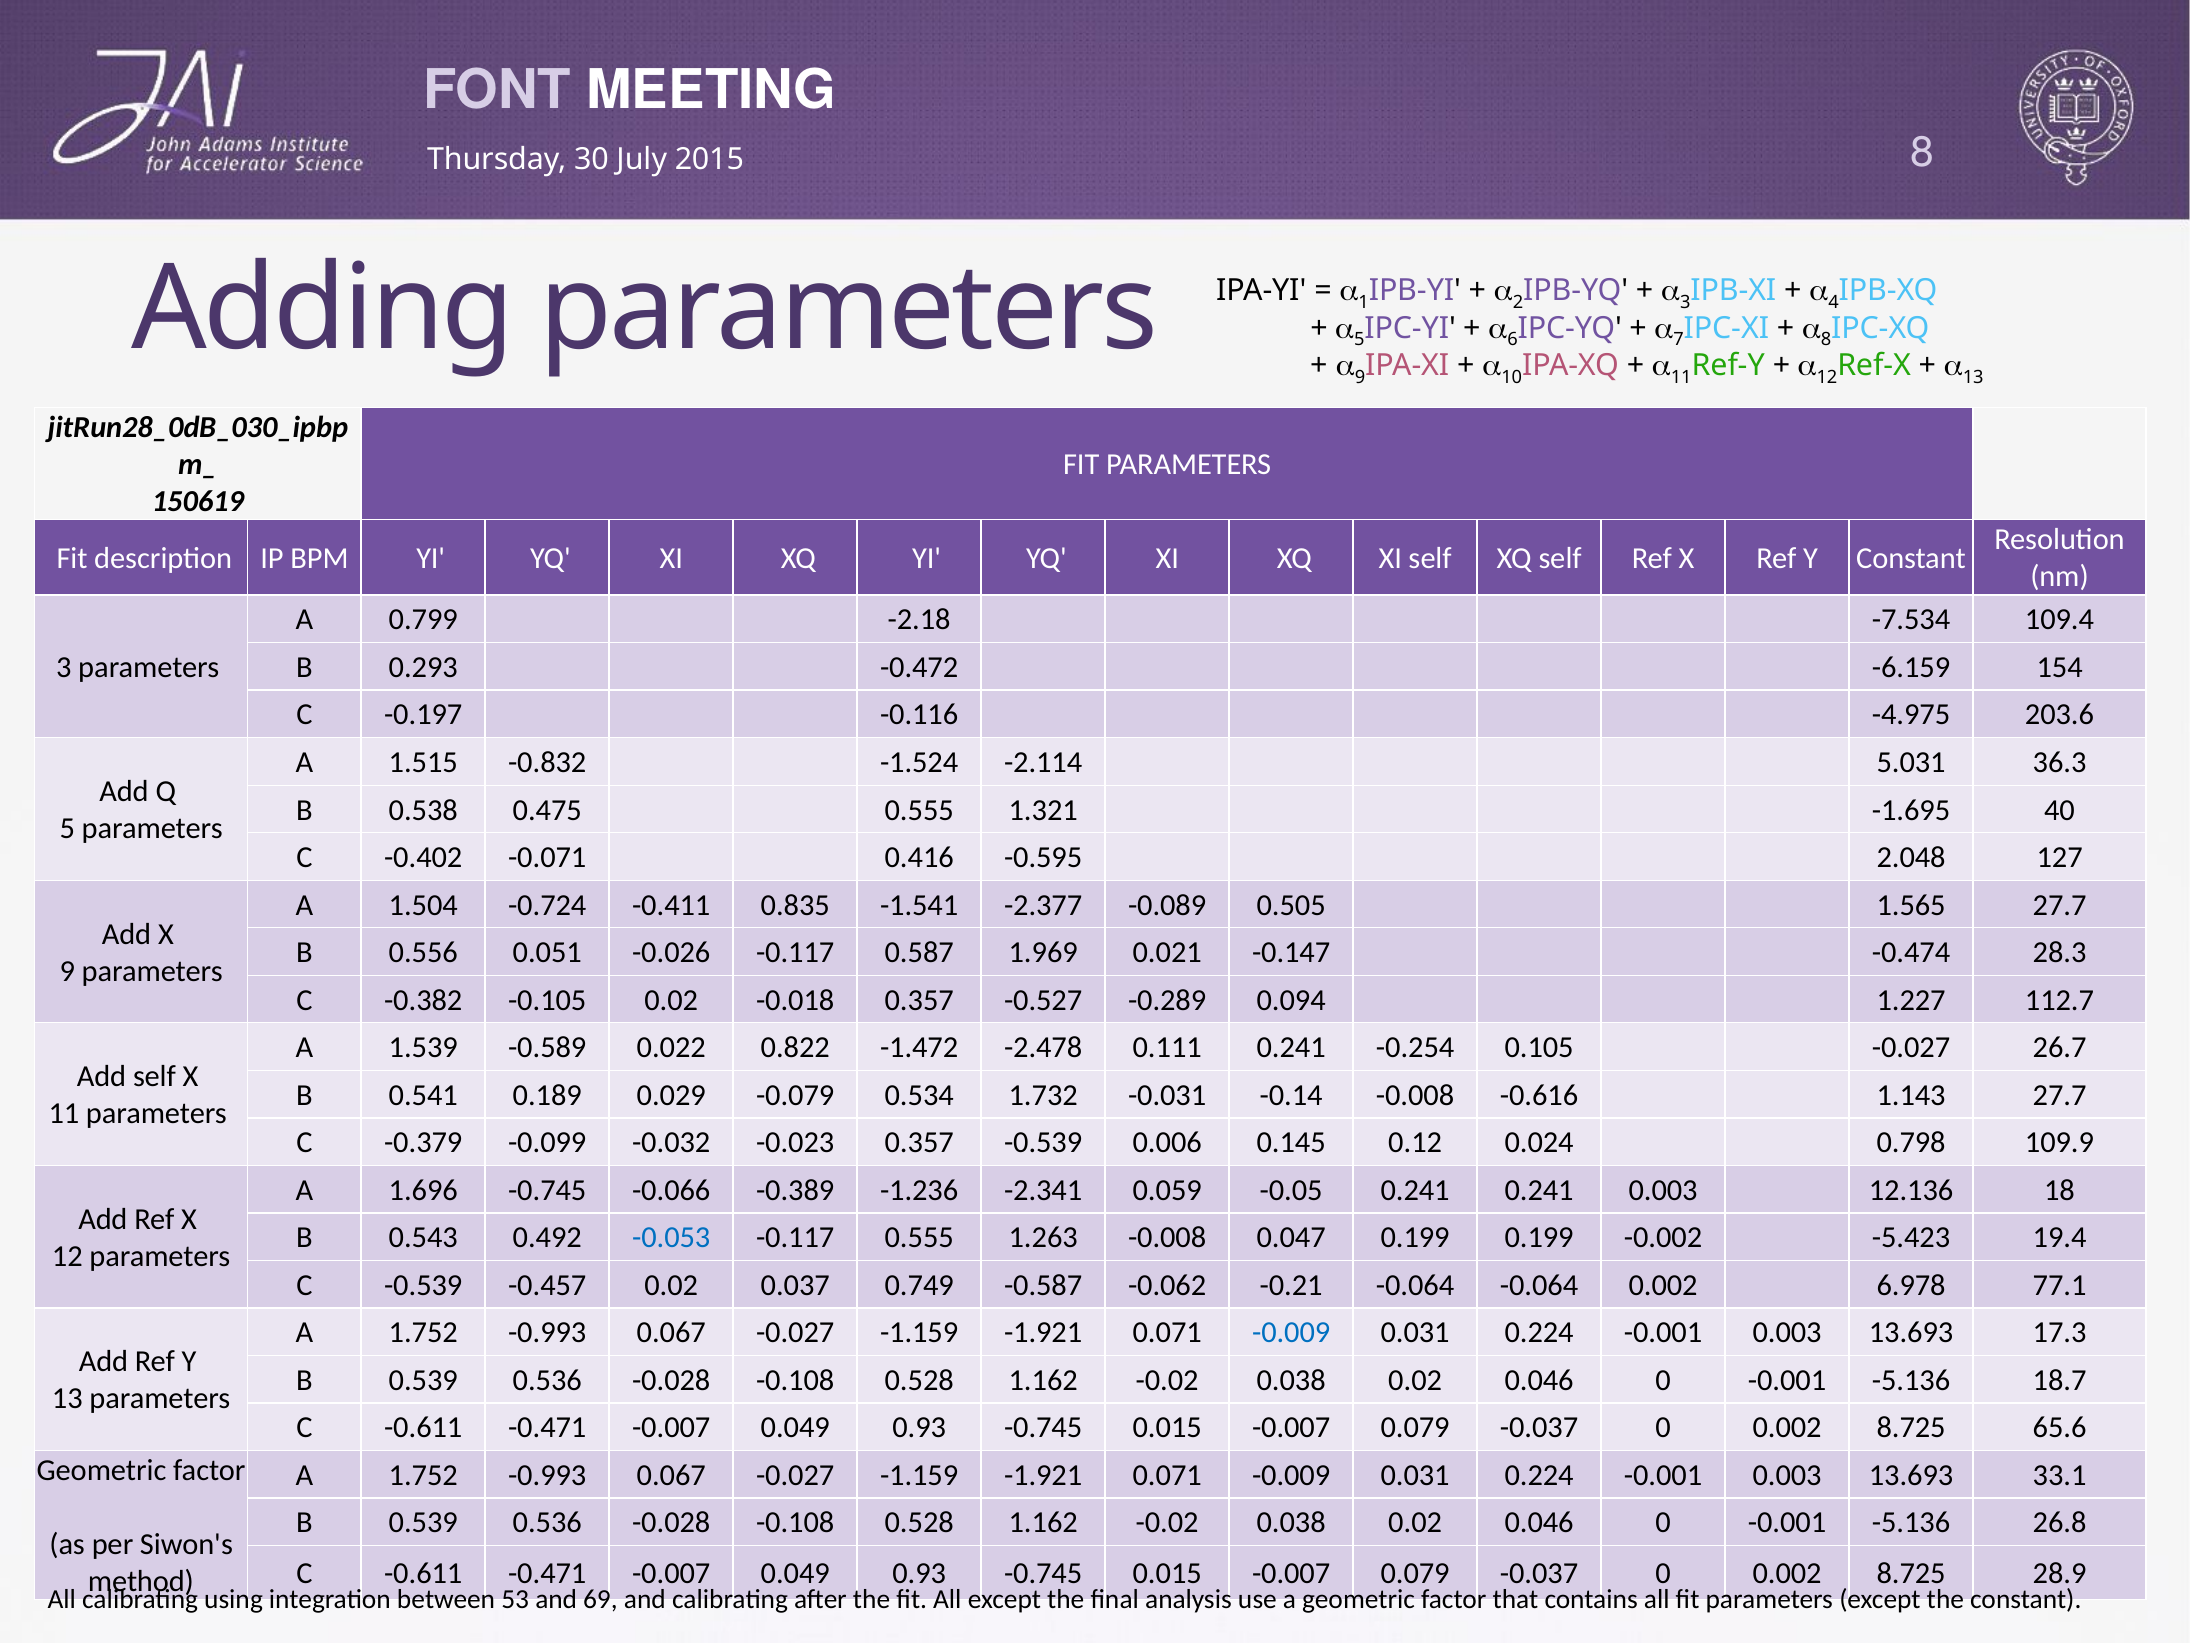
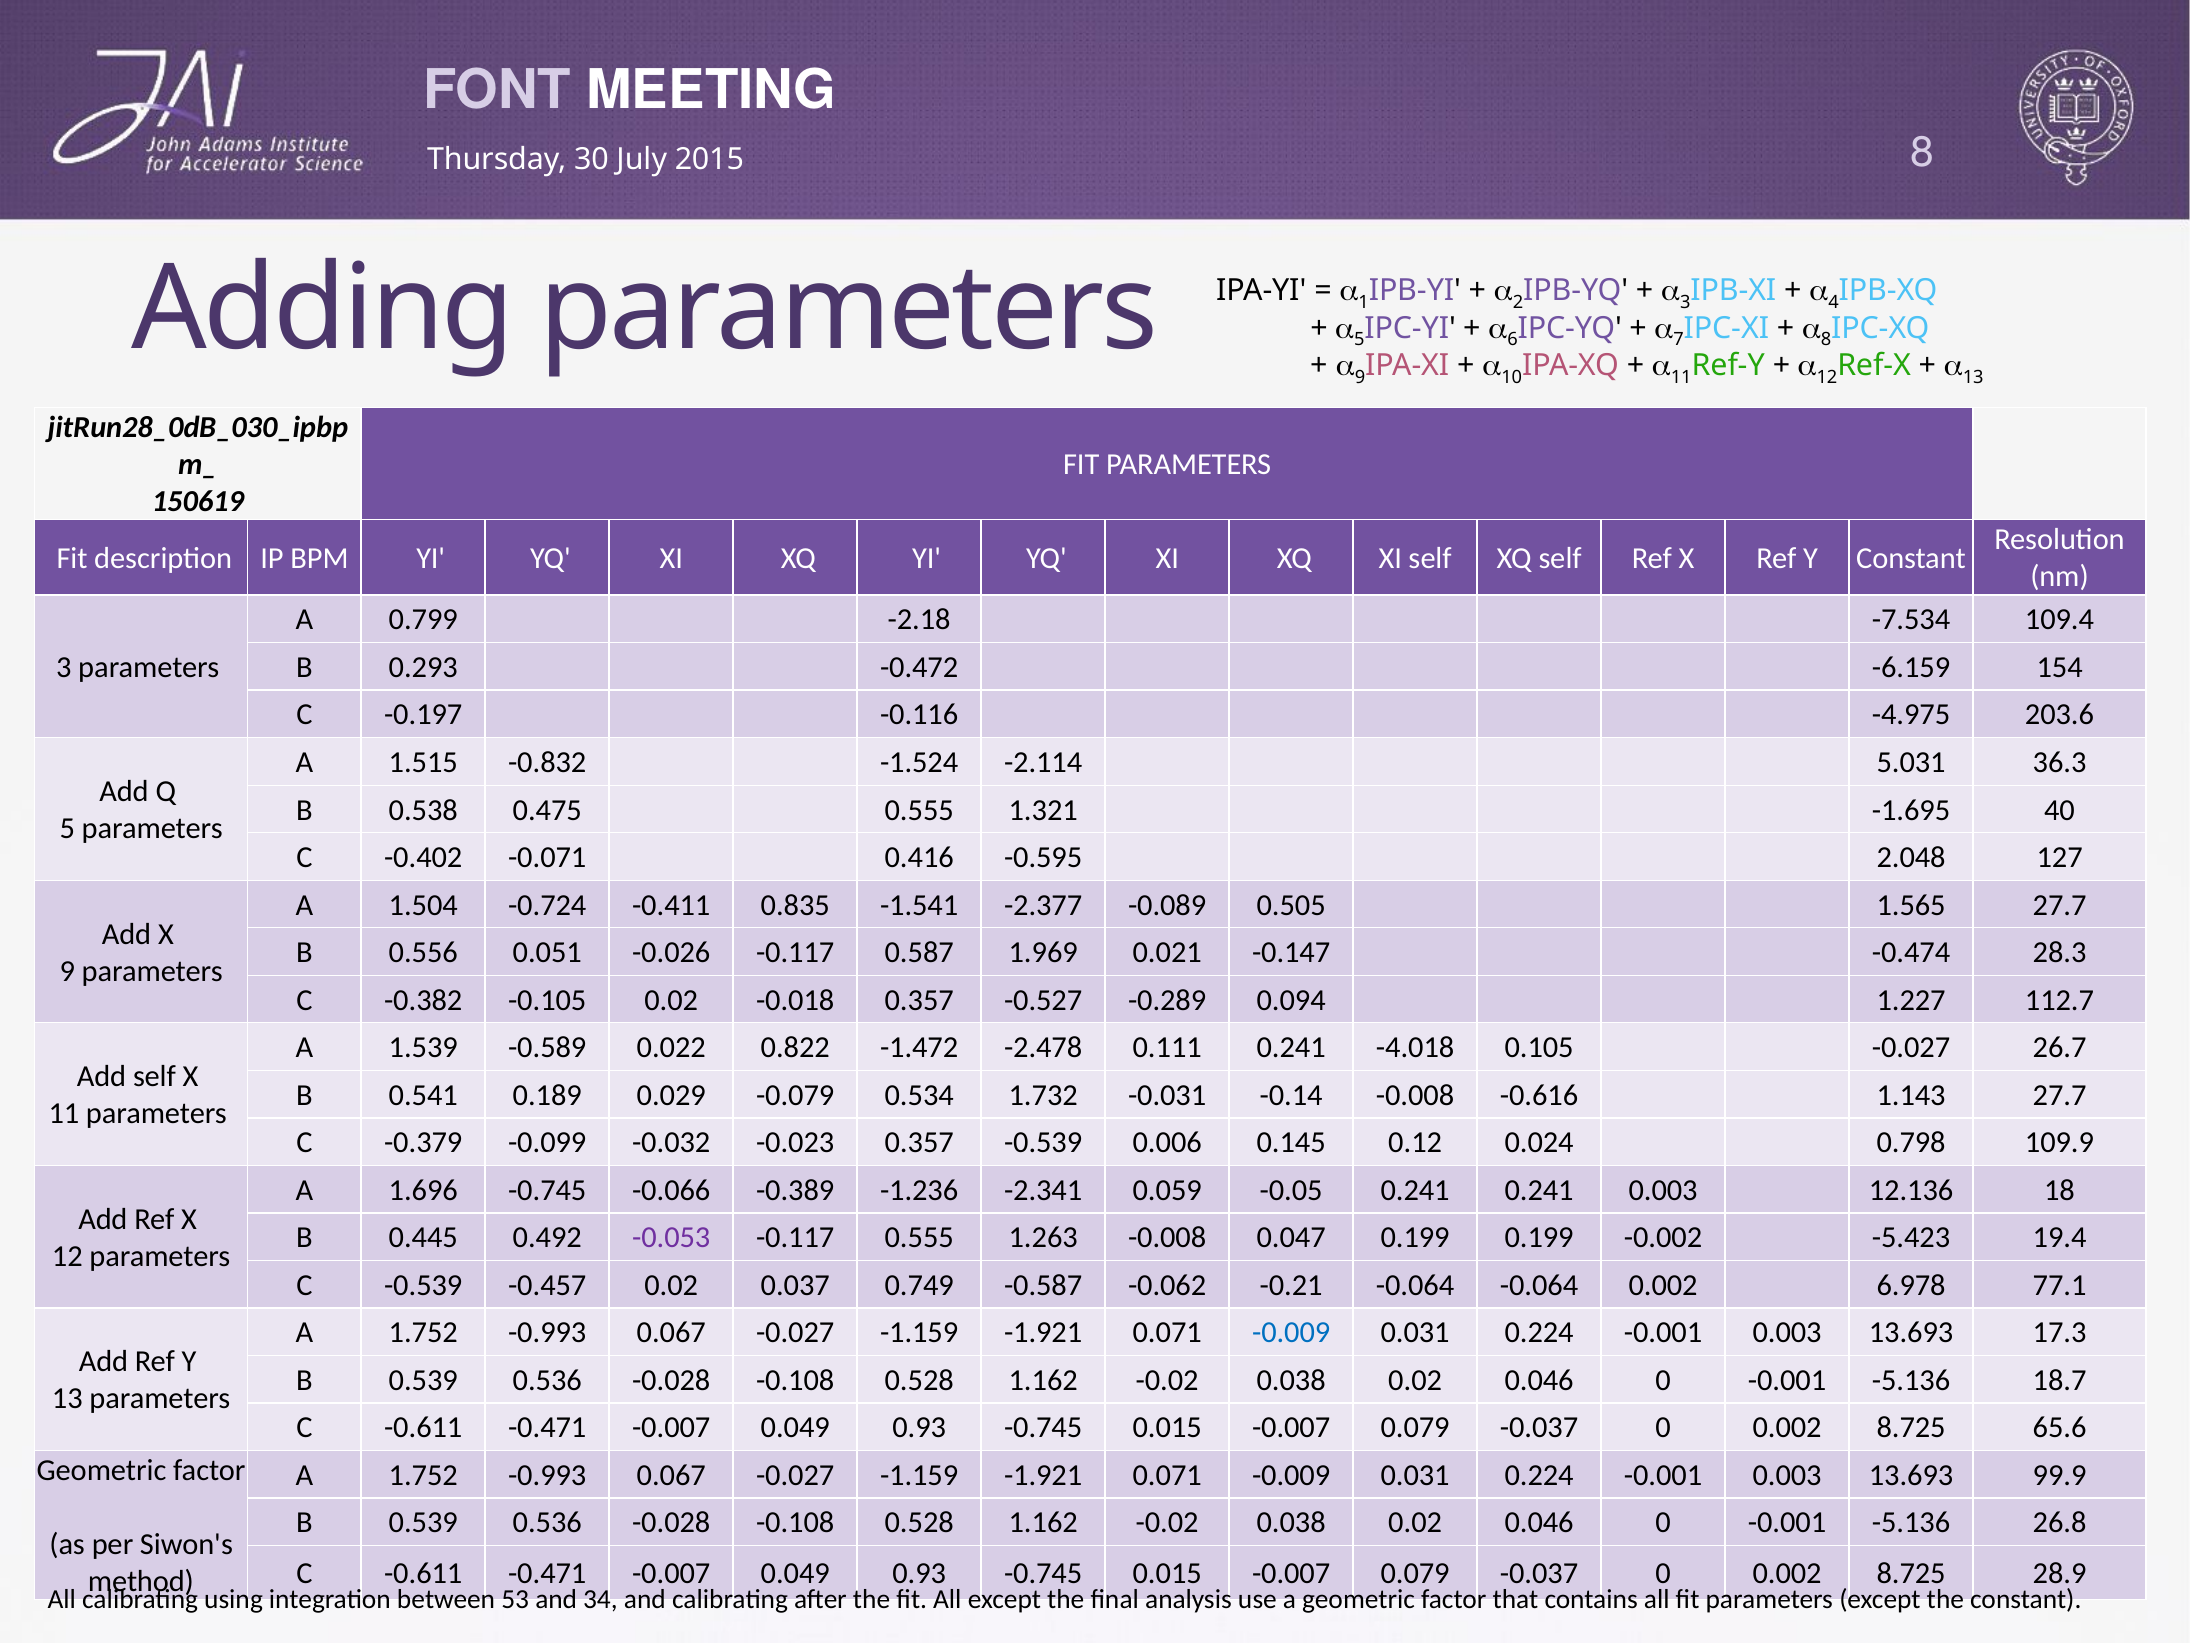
-0.254: -0.254 -> -4.018 (1415, 1047)
0.543: 0.543 -> 0.445 (423, 1237)
-0.053 colour: blue -> purple (671, 1237)
33.1: 33.1 -> 99.9 (2060, 1475)
69: 69 -> 34 (600, 1599)
